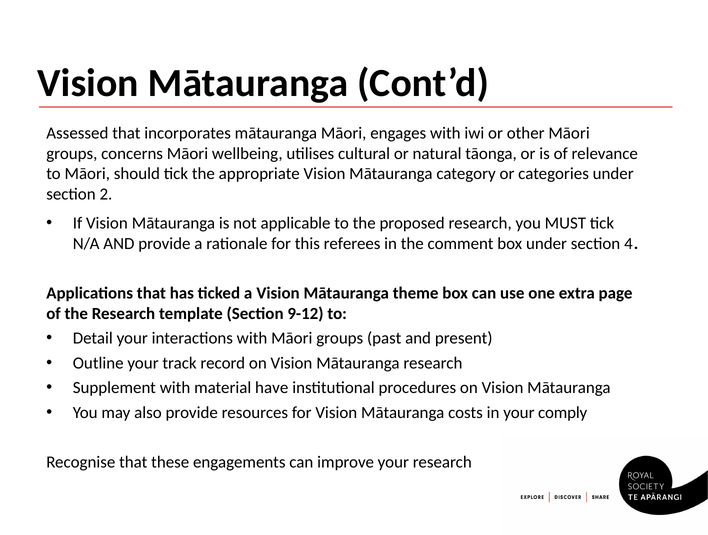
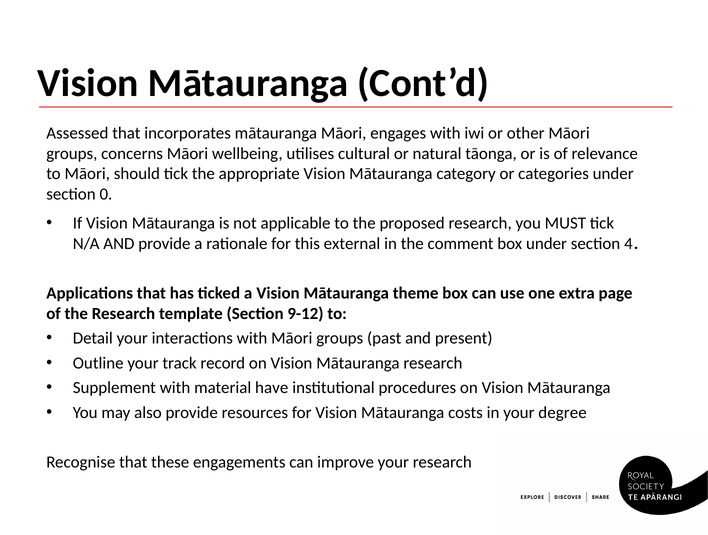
2: 2 -> 0 (106, 194)
referees: referees -> external (352, 244)
comply: comply -> degree (563, 412)
